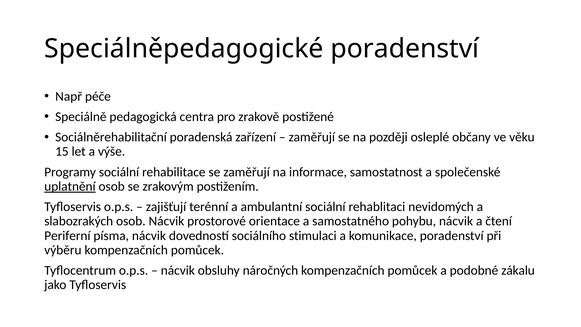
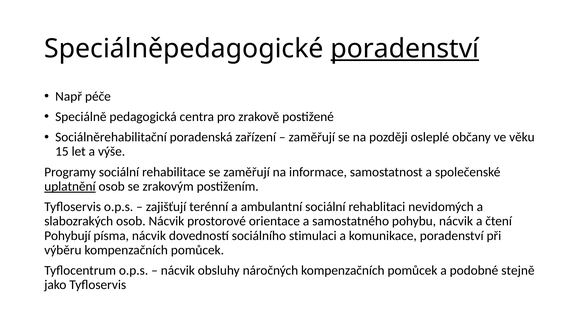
poradenství underline: none -> present (405, 49)
Periferní: Periferní -> Pohybují (67, 236)
zákalu: zákalu -> stejně (518, 270)
